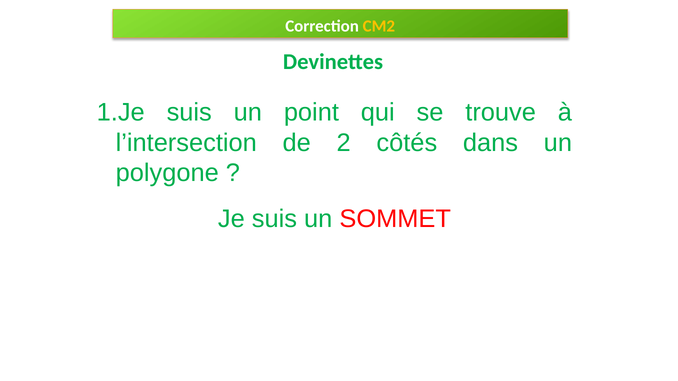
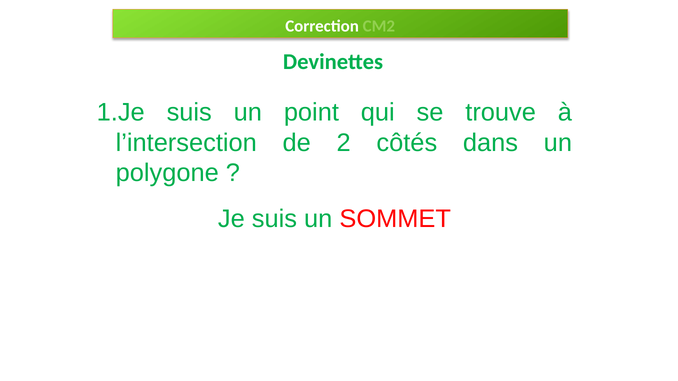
CM2 colour: yellow -> light green (379, 26)
